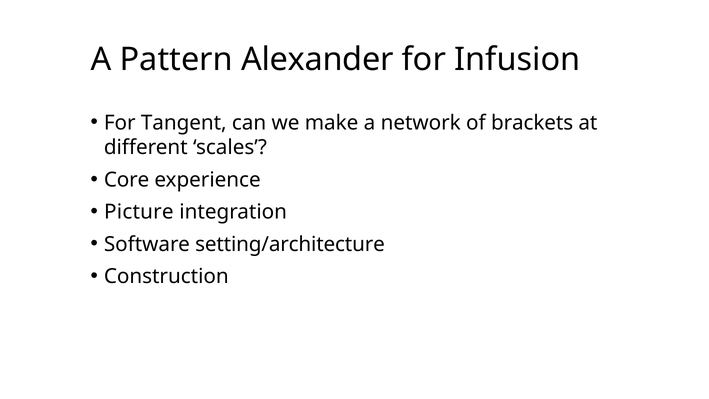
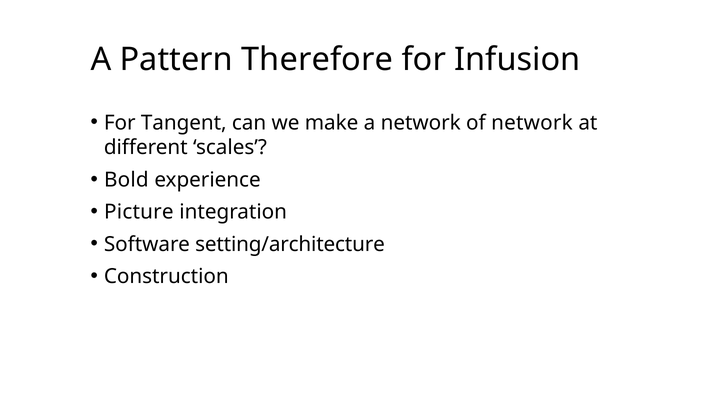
Alexander: Alexander -> Therefore (317, 60)
of brackets: brackets -> network (532, 123)
Core: Core -> Bold (126, 180)
